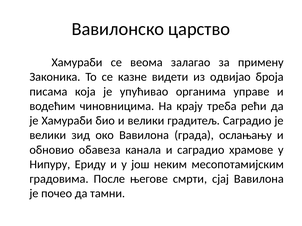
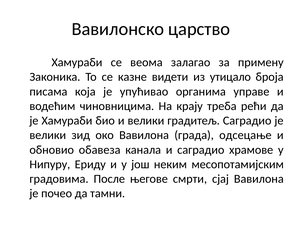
одвијао: одвијао -> утицало (230, 77)
ослањању: ослањању -> одсецање (245, 136)
